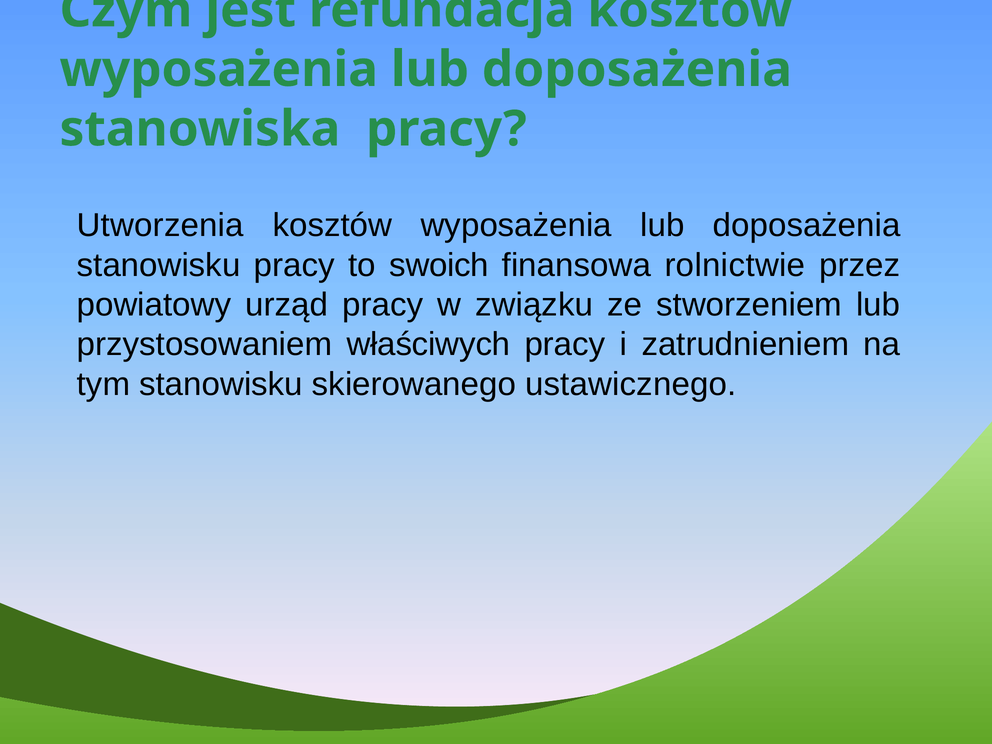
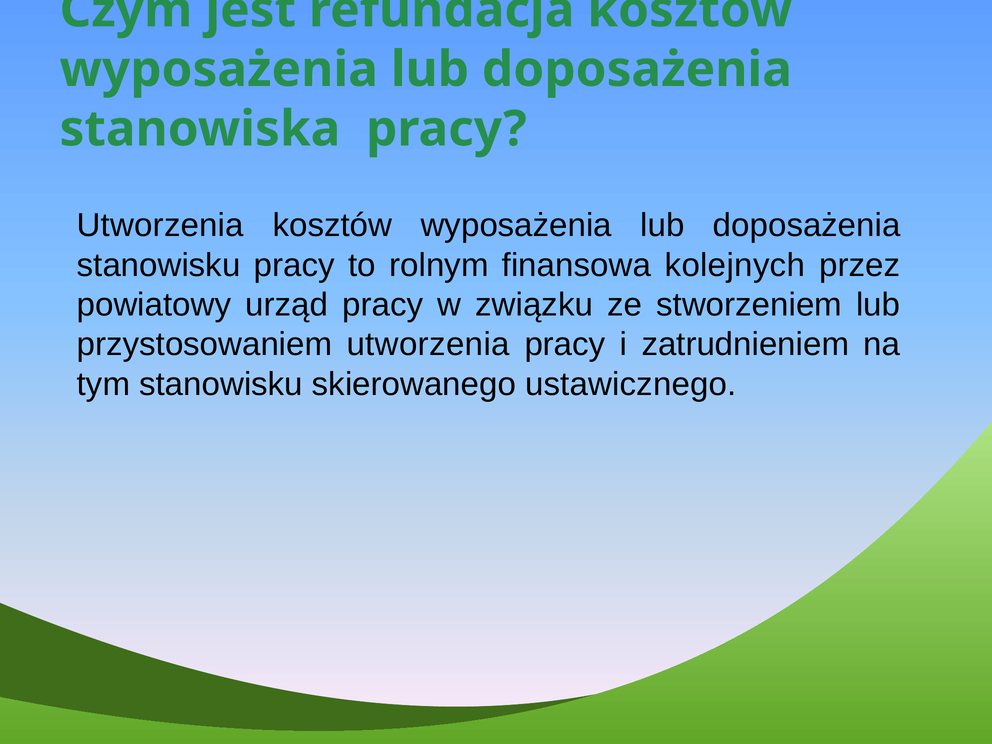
swoich: swoich -> rolnym (439, 265)
rolnictwie: rolnictwie -> kolejnych (735, 265)
przystosowaniem właściwych: właściwych -> utworzenia (428, 344)
